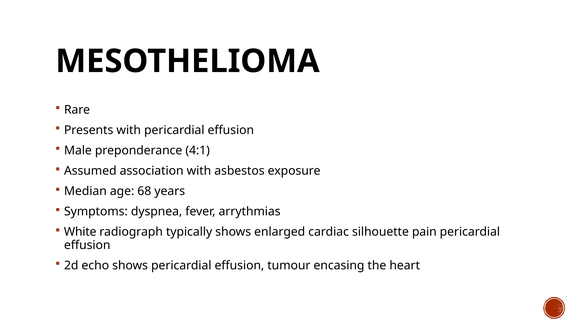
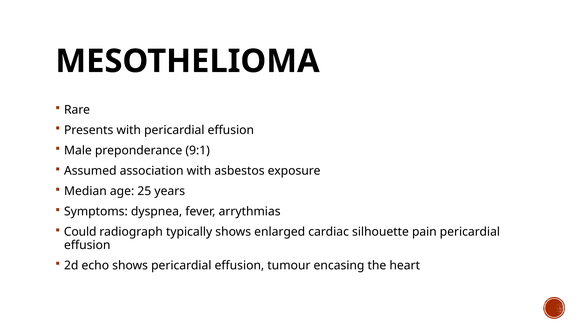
4:1: 4:1 -> 9:1 (198, 150)
68: 68 -> 25 (144, 191)
White: White -> Could (80, 232)
